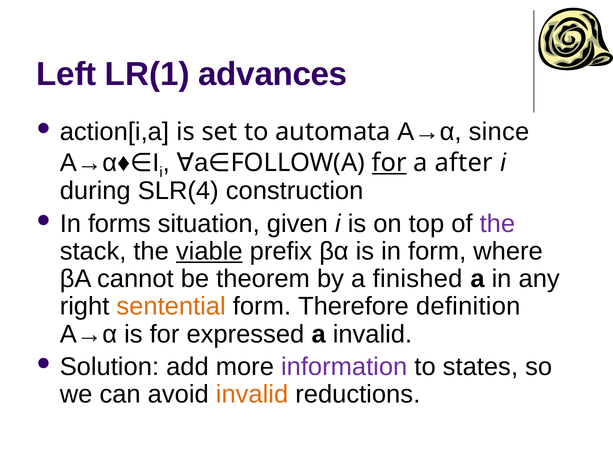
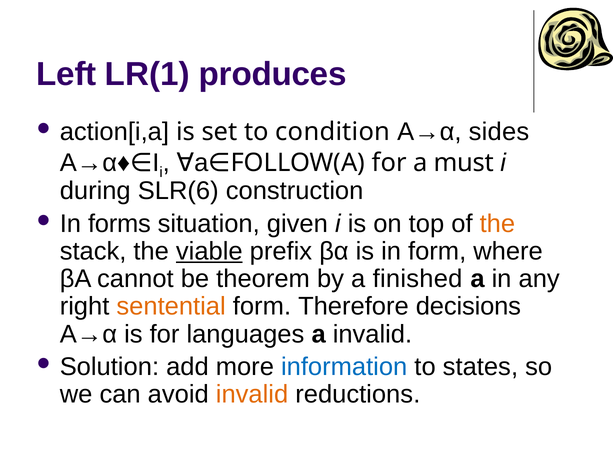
advances: advances -> produces (273, 74)
automata: automata -> condition (333, 132)
since: since -> sides (499, 132)
for underline: present -> none (389, 163)
after: after -> must (464, 163)
SLR(4: SLR(4 -> SLR(6 (178, 191)
the colour: purple -> orange (497, 224)
definition: definition -> decisions (468, 306)
expressed: expressed -> languages (245, 334)
information colour: purple -> blue (344, 367)
